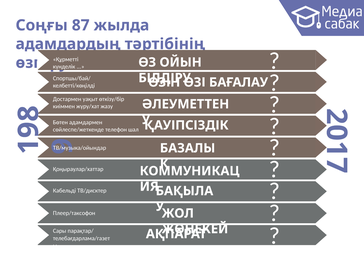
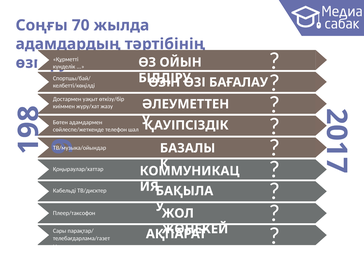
87: 87 -> 70 (81, 25)
